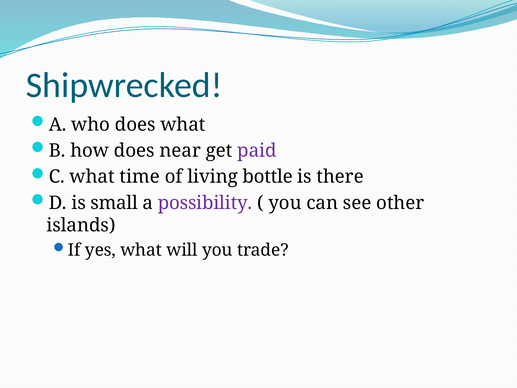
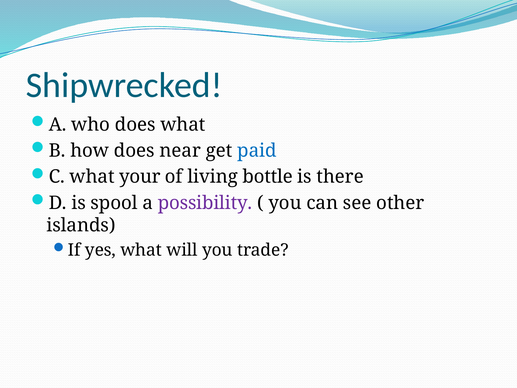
paid colour: purple -> blue (257, 151)
time: time -> your (140, 177)
small: small -> spool (114, 203)
